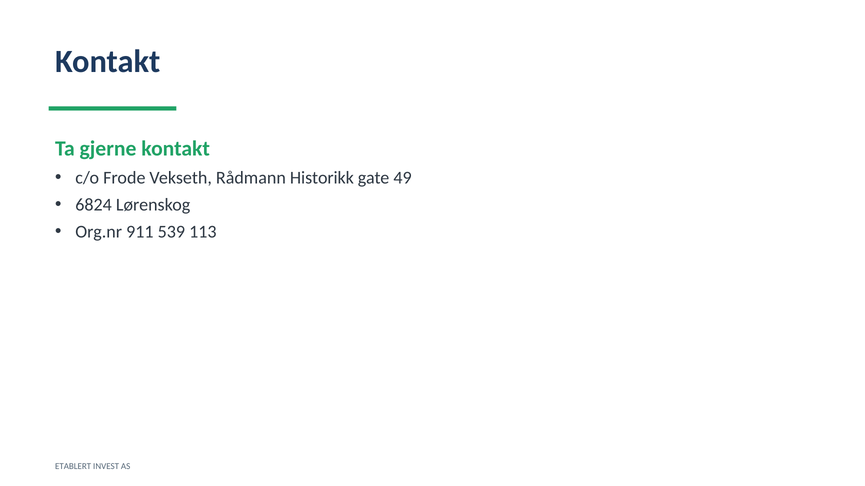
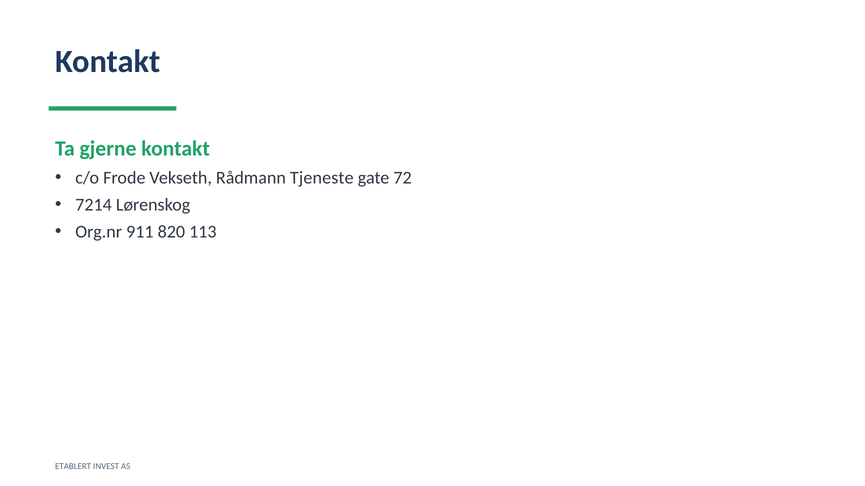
Historikk: Historikk -> Tjeneste (322, 178)
49: 49 -> 72 (403, 178)
6824: 6824 -> 7214 (94, 205)
539: 539 -> 820 (171, 232)
